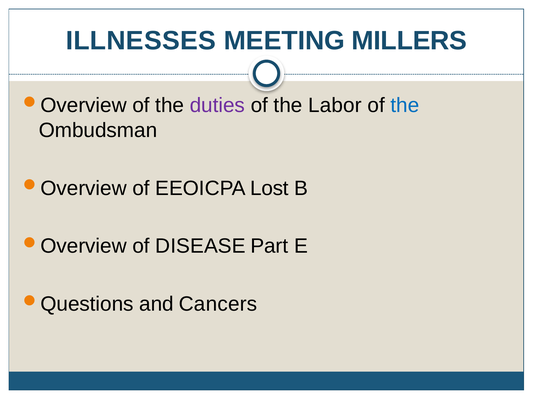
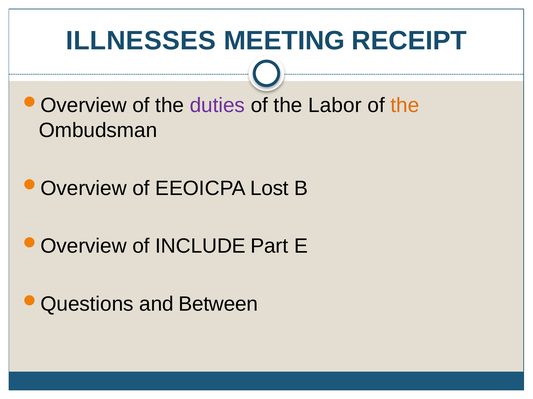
MILLERS: MILLERS -> RECEIPT (409, 41)
the colour: blue -> orange (405, 106)
DISEASE: DISEASE -> INCLUDE (201, 247)
Cancers: Cancers -> Between (218, 305)
